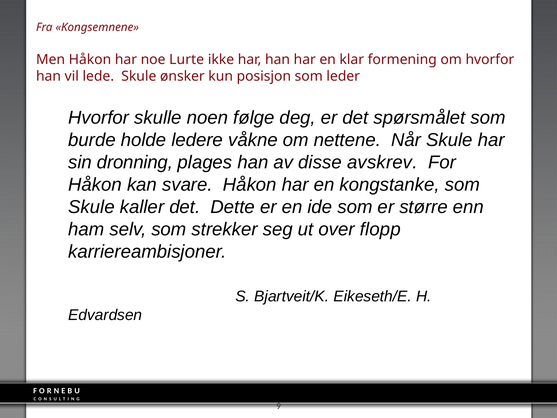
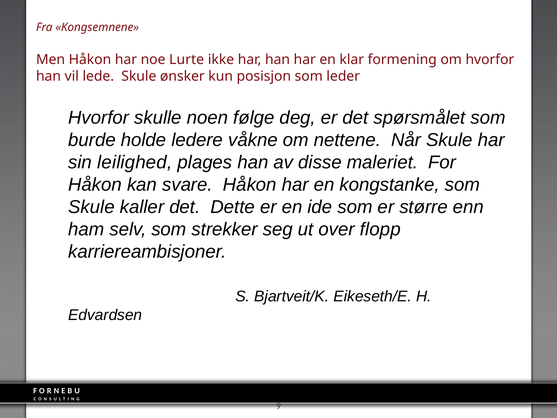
dronning: dronning -> leilighed (135, 162)
avskrev: avskrev -> maleriet (382, 162)
